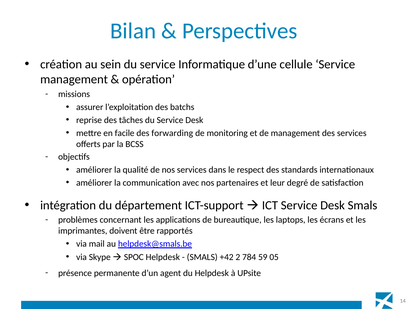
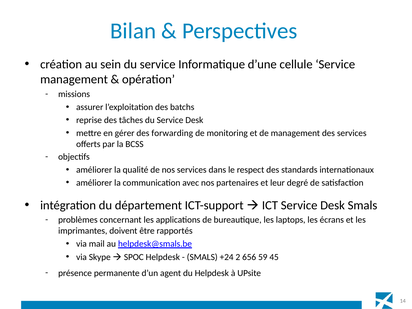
facile: facile -> gérer (125, 133)
+42: +42 -> +24 (227, 257)
784: 784 -> 656 (249, 257)
05: 05 -> 45 (274, 257)
